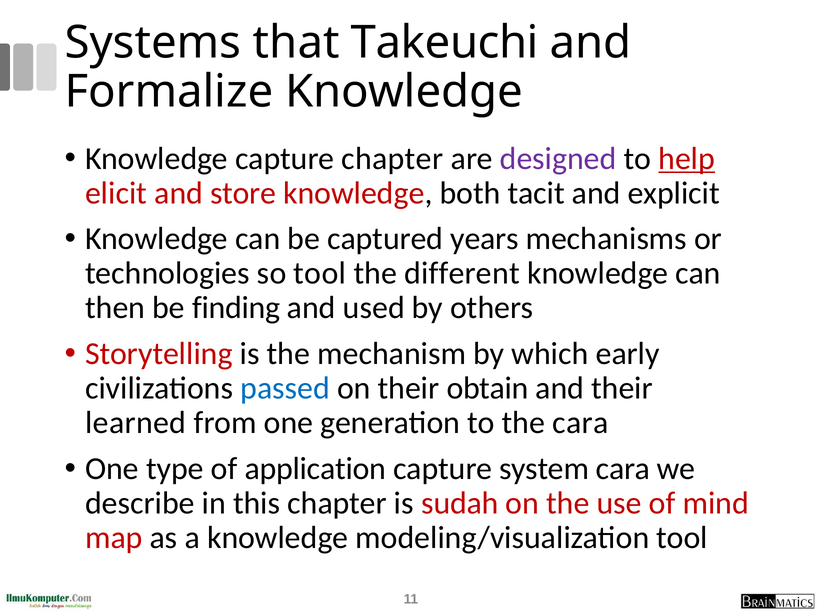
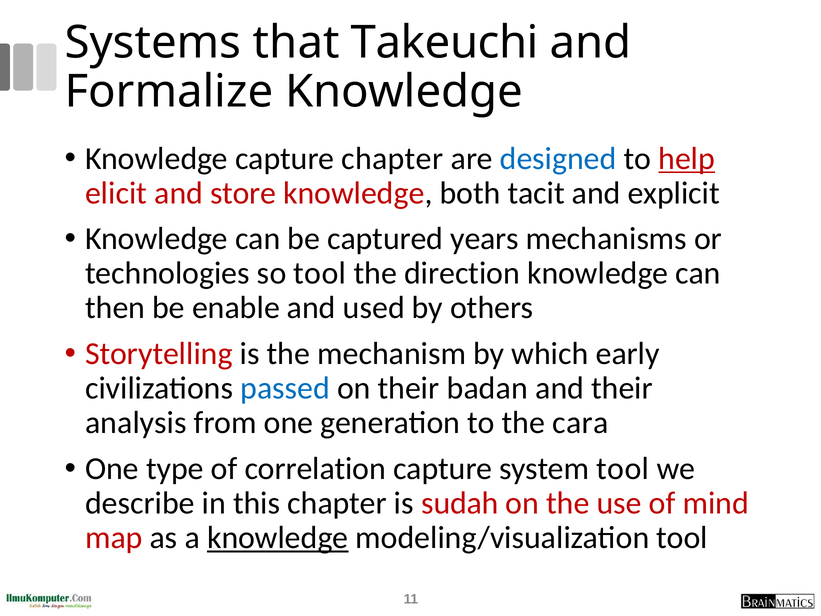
designed colour: purple -> blue (558, 158)
different: different -> direction (462, 273)
finding: finding -> enable (236, 308)
obtain: obtain -> badan (487, 388)
learned: learned -> analysis (136, 423)
application: application -> correlation (315, 469)
system cara: cara -> tool (623, 469)
knowledge underline: none -> present (278, 538)
